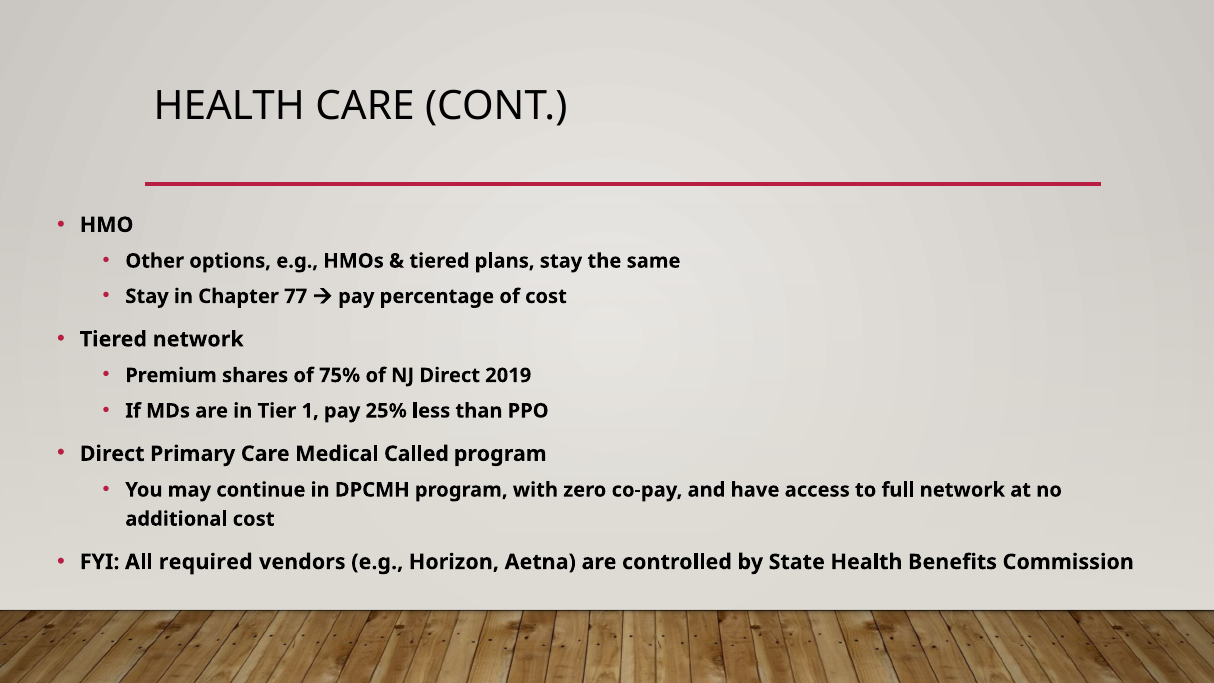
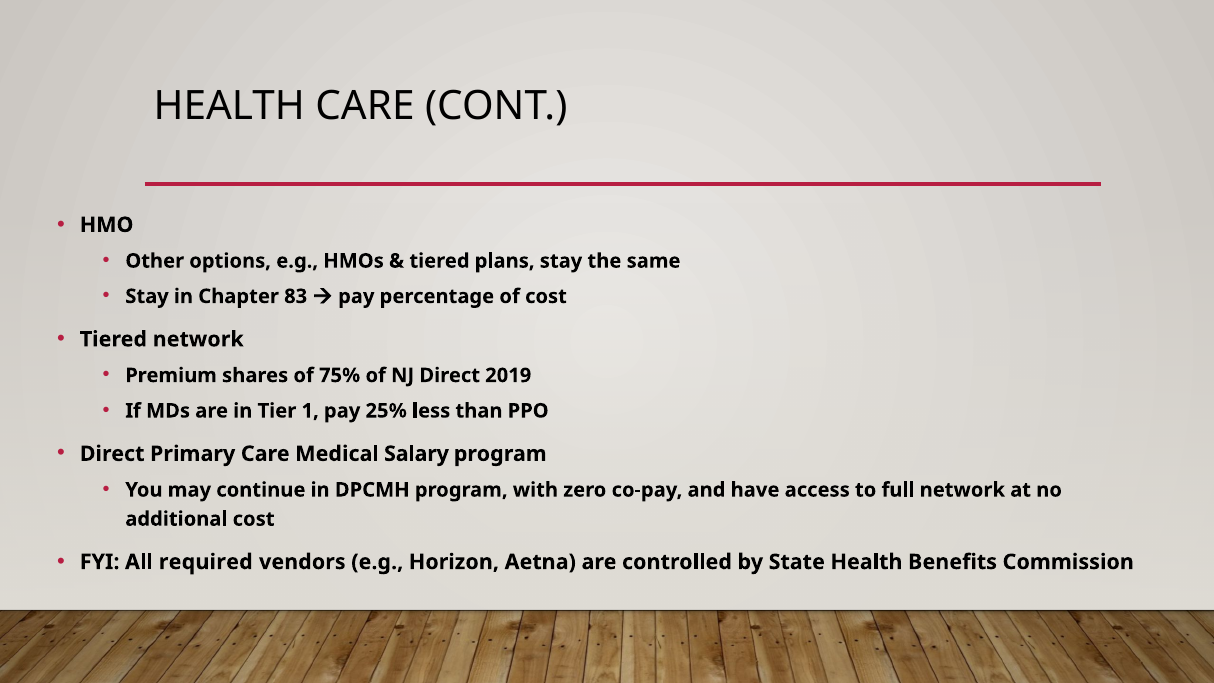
77: 77 -> 83 (296, 296)
Called: Called -> Salary (416, 454)
